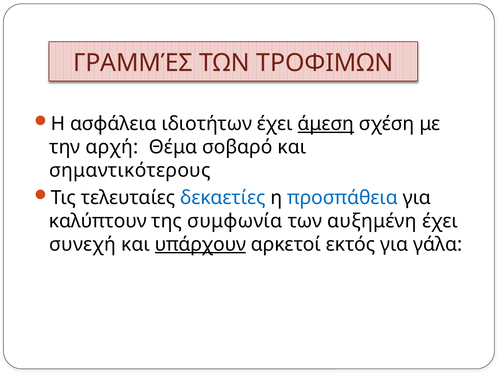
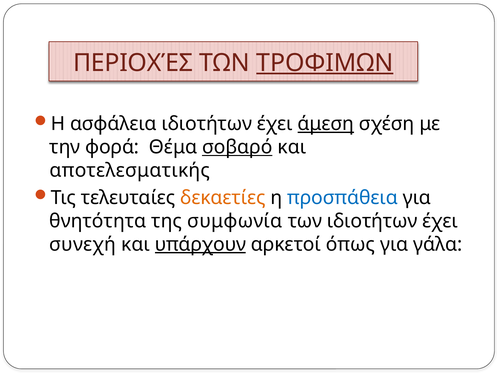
ΓΡΑΜΜΈΣ: ΓΡΑΜΜΈΣ -> ΠΕΡΙΟΧΈΣ (133, 63)
ΤΡΟΦΙΜΩΝ underline: none -> present (325, 63)
αρχή: αρχή -> φορά (112, 147)
σοβαρό underline: none -> present (237, 147)
σημαντικότερους: σημαντικότερους -> αποτελεσματικής (130, 170)
δεκαετίες colour: blue -> orange (223, 198)
καλύπτουν: καλύπτουν -> θνητότητα (98, 221)
των αυξημένη: αυξημένη -> ιδιοτήτων (372, 221)
εκτός: εκτός -> όπως (351, 244)
